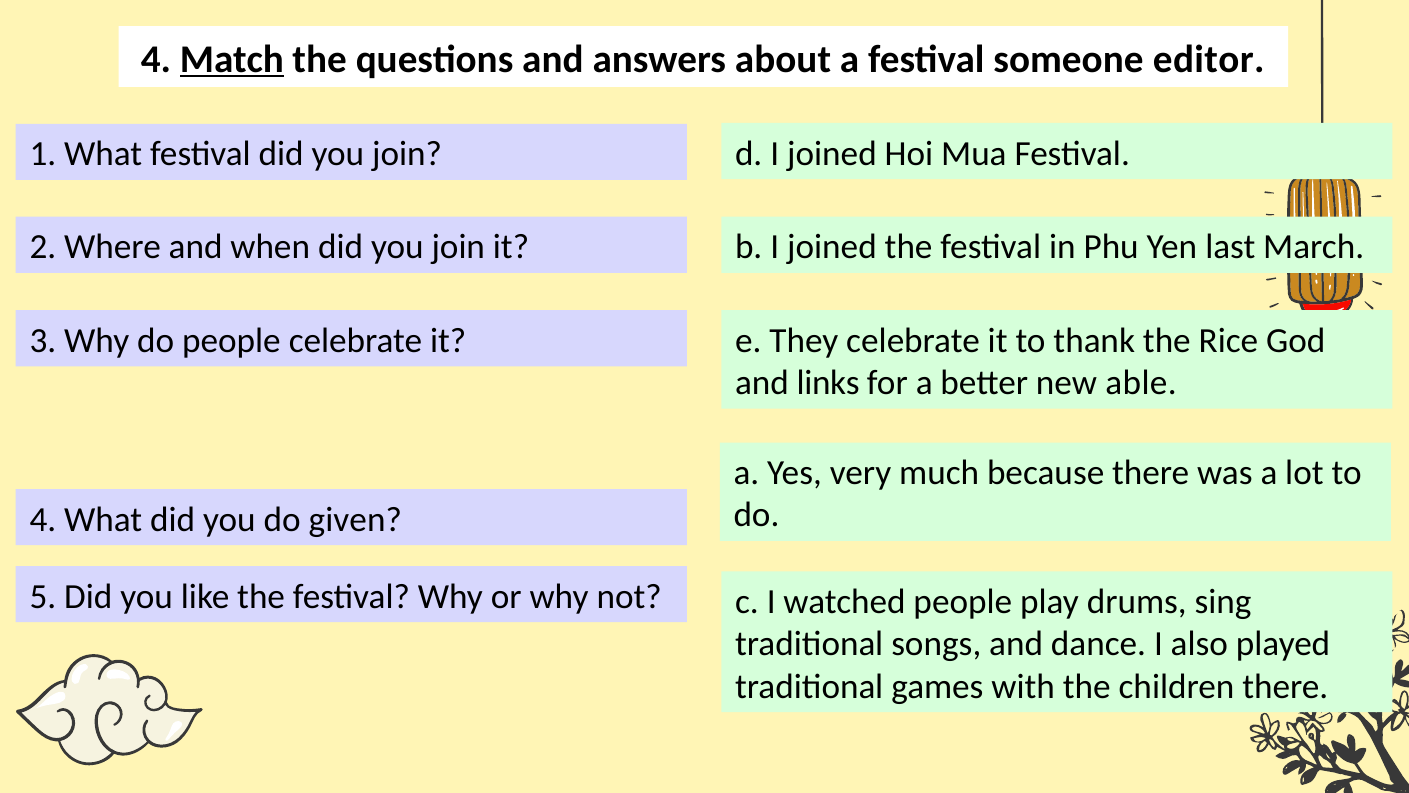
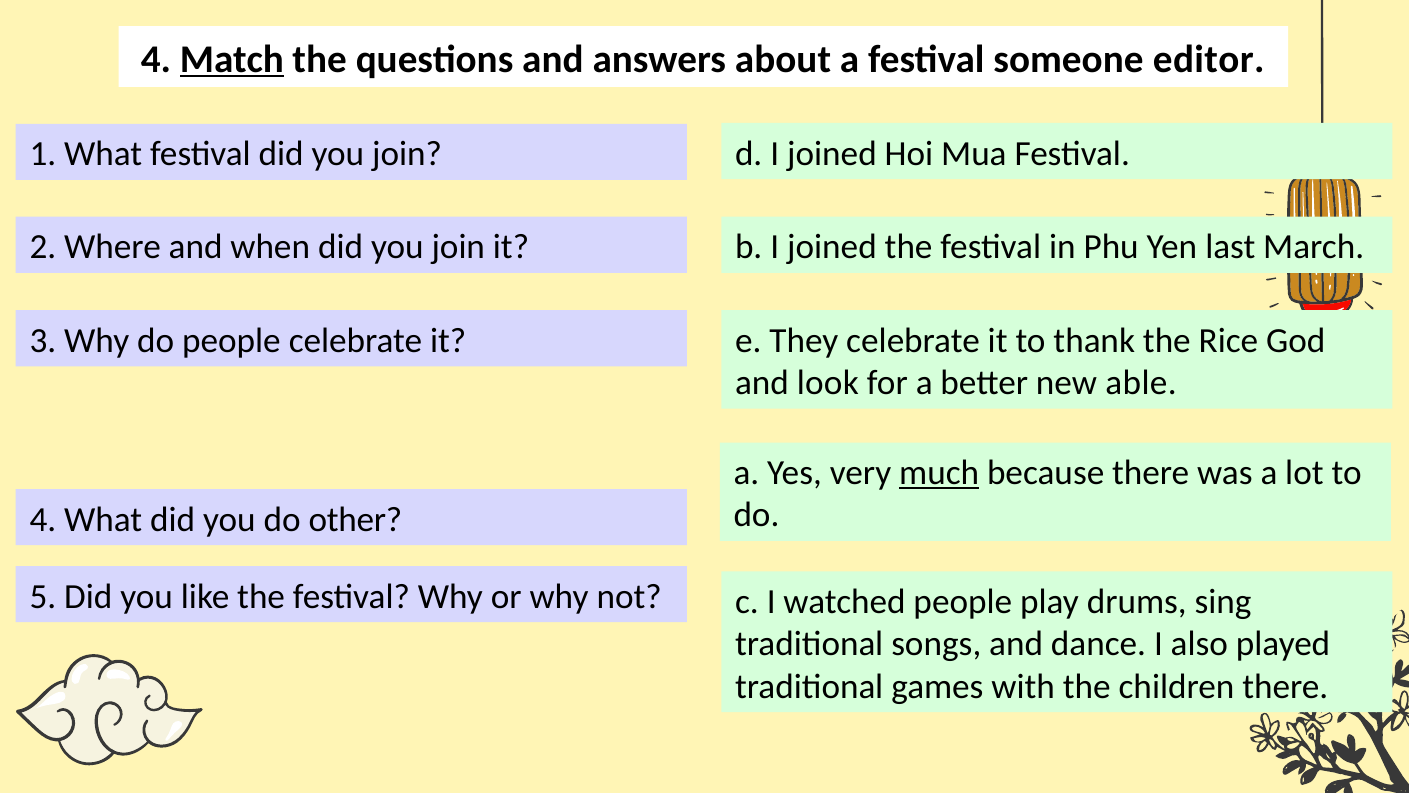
links: links -> look (828, 383)
much underline: none -> present (939, 473)
given: given -> other (355, 519)
